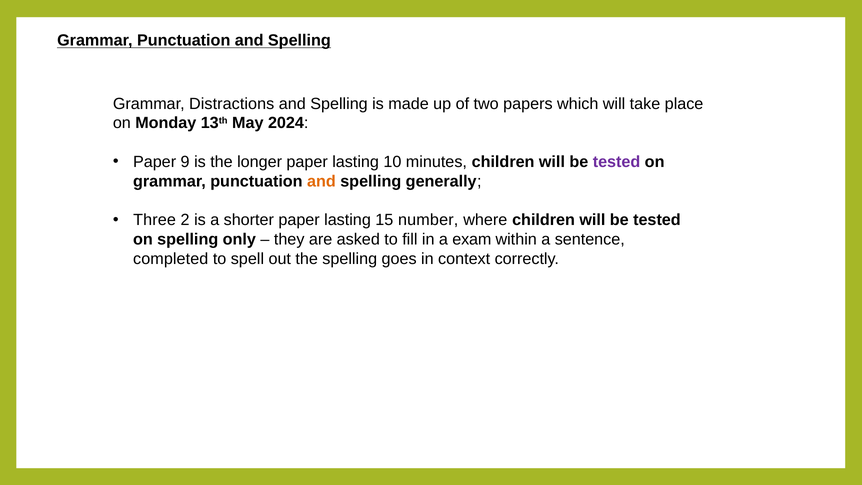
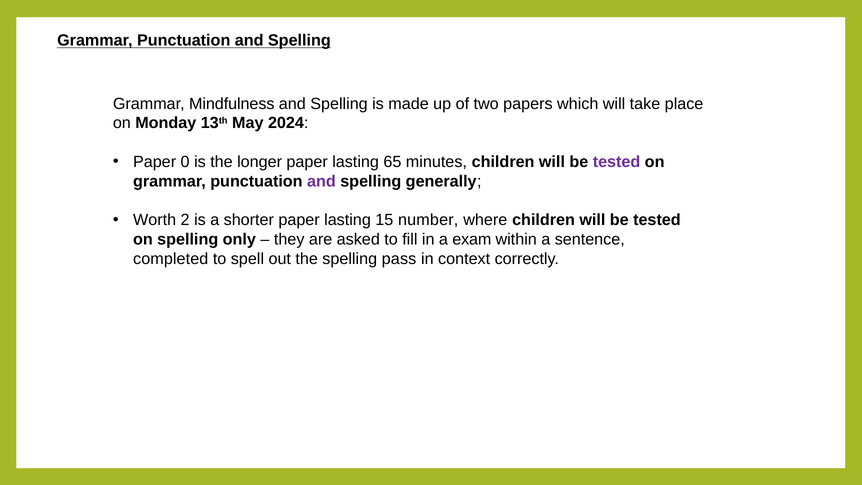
Distractions: Distractions -> Mindfulness (232, 104)
9: 9 -> 0 (185, 162)
10: 10 -> 65 (392, 162)
and colour: orange -> purple (321, 181)
Three: Three -> Worth (155, 220)
goes: goes -> pass (399, 259)
